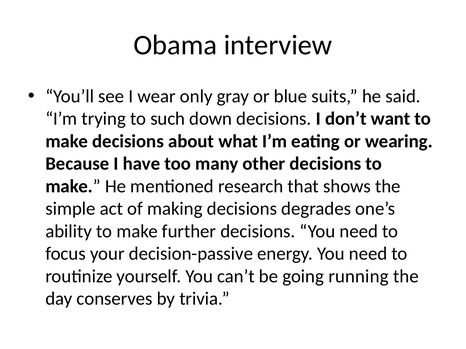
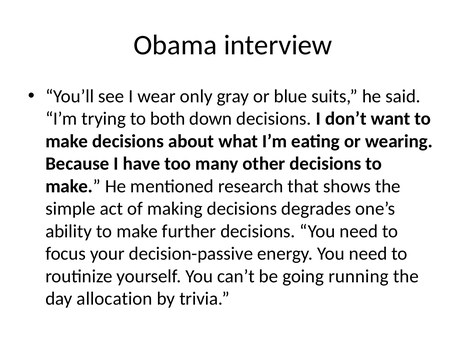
such: such -> both (168, 119)
conserves: conserves -> allocation (115, 299)
